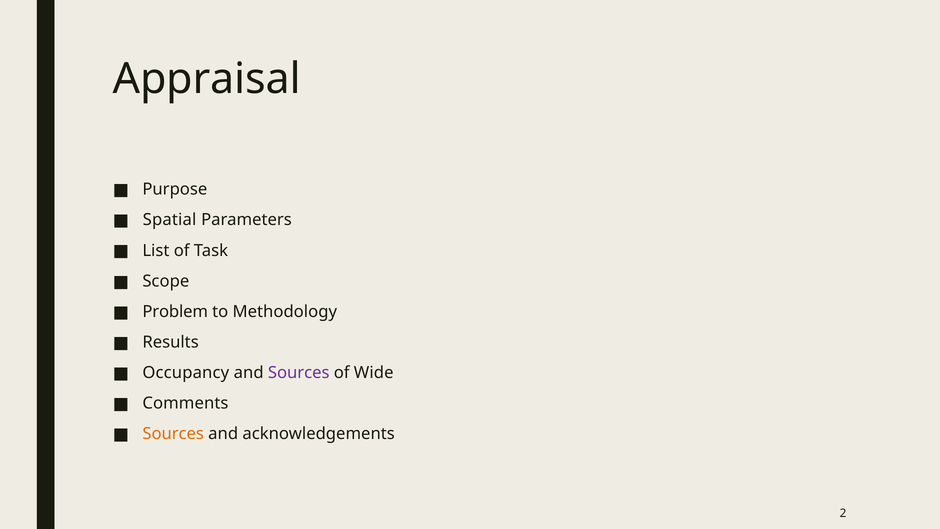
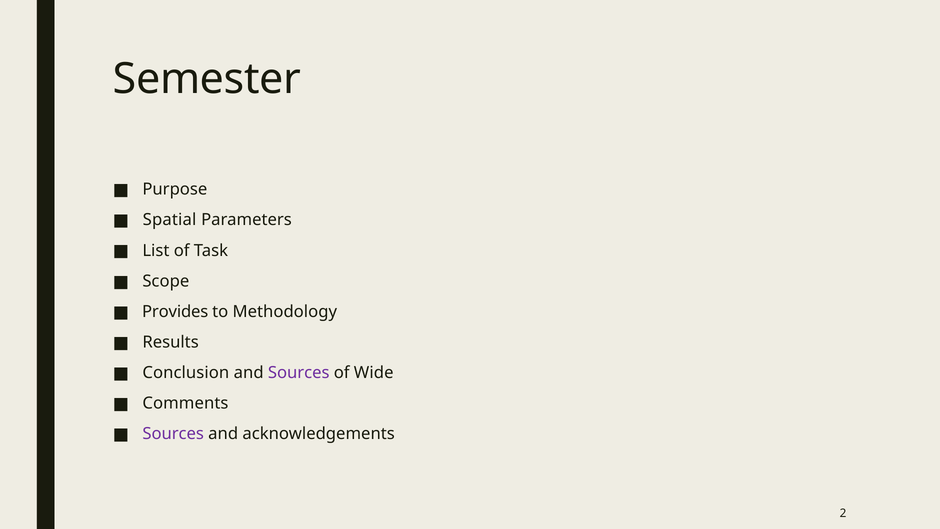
Appraisal: Appraisal -> Semester (207, 79)
Problem: Problem -> Provides (175, 312)
Occupancy: Occupancy -> Conclusion (186, 373)
Sources colour: orange -> purple (173, 434)
